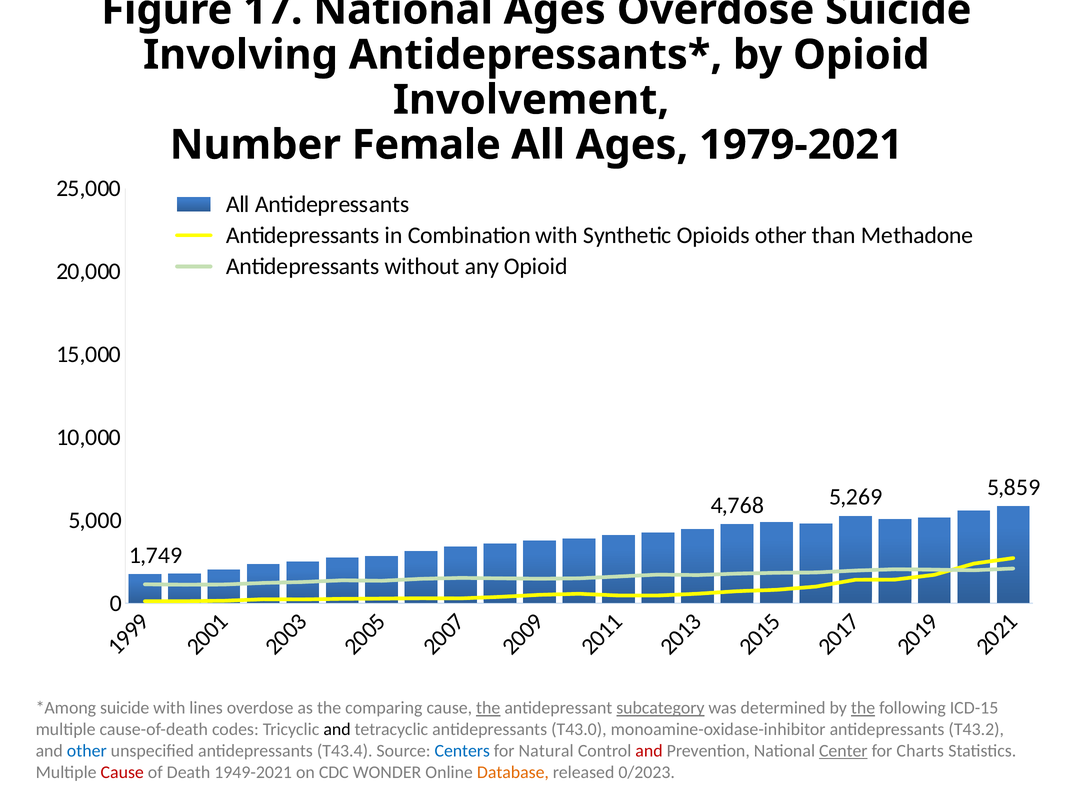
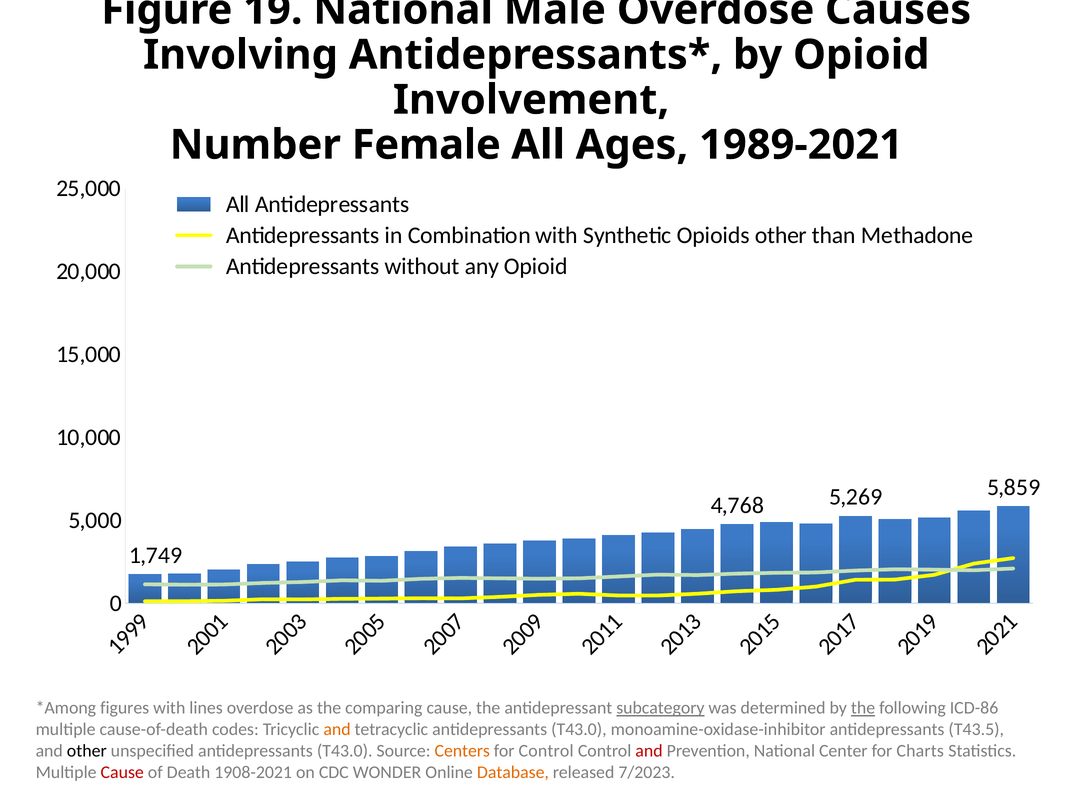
17: 17 -> 19 (273, 10)
National Ages: Ages -> Male (555, 10)
Overdose Suicide: Suicide -> Causes (898, 10)
1979-2021: 1979-2021 -> 1989-2021 (801, 145)
suicide: suicide -> figures (125, 708)
the underline: present -> none (488, 708)
ICD-15: ICD-15 -> ICD-86 (974, 708)
and colour: black -> orange (337, 729)
T43.2: T43.2 -> T43.5 (976, 729)
other colour: blue -> black (87, 751)
unspecified antidepressants T43.4: T43.4 -> T43.0 (345, 751)
Centers colour: blue -> orange (462, 751)
for Natural: Natural -> Control (546, 751)
Center underline: present -> none (843, 751)
1949-2021: 1949-2021 -> 1908-2021 (253, 772)
0/2023: 0/2023 -> 7/2023 (647, 772)
